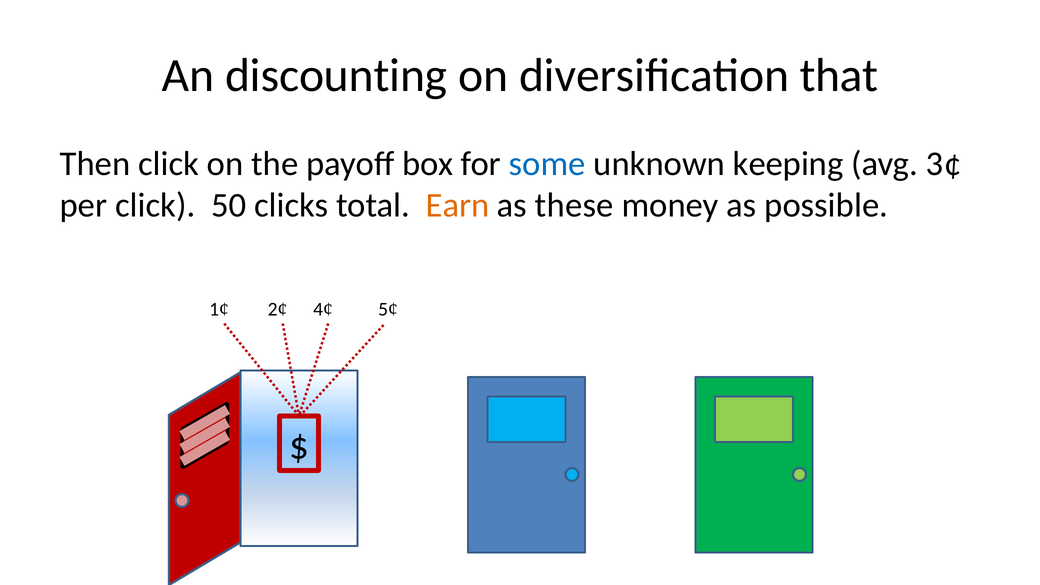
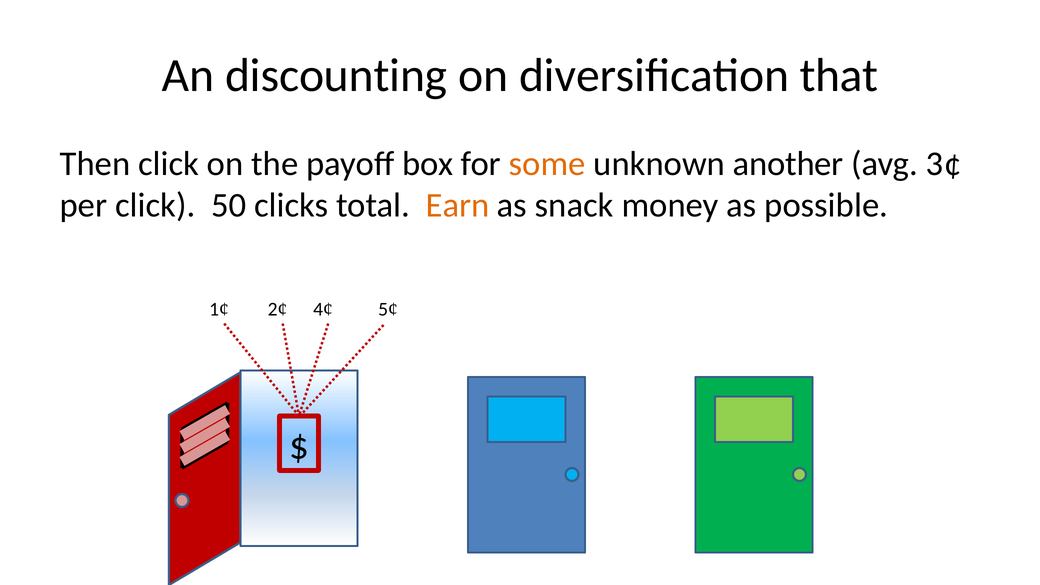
some colour: blue -> orange (547, 164)
keeping: keeping -> another (788, 164)
these: these -> snack (574, 205)
